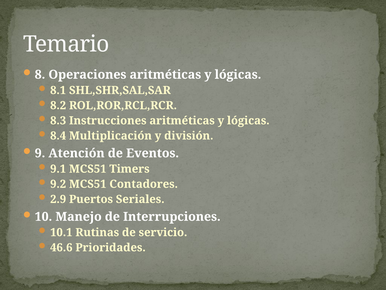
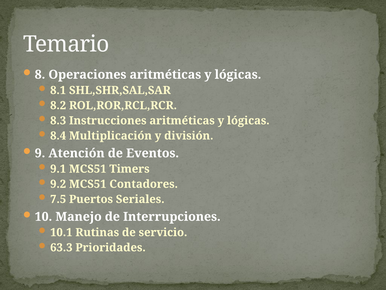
2.9: 2.9 -> 7.5 (58, 199)
46.6: 46.6 -> 63.3 (61, 247)
